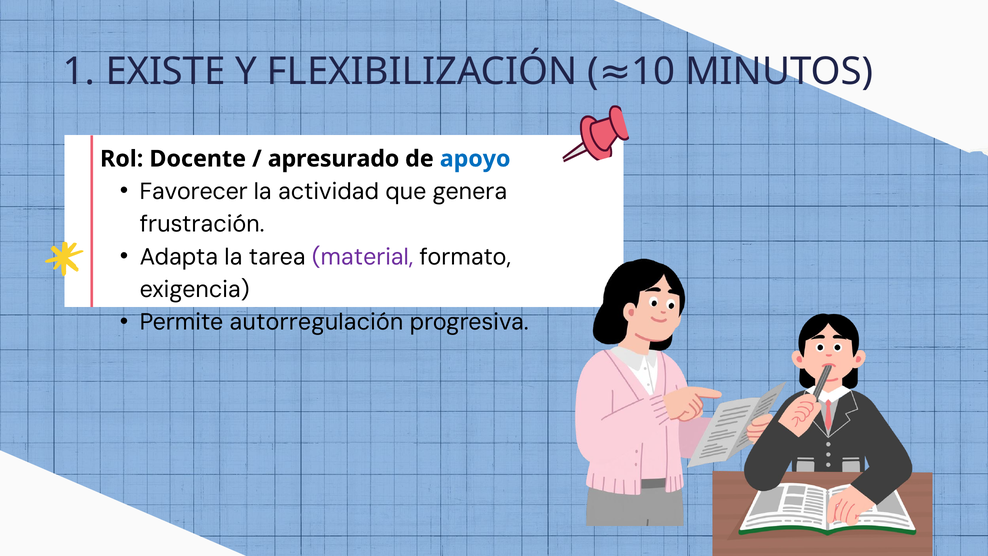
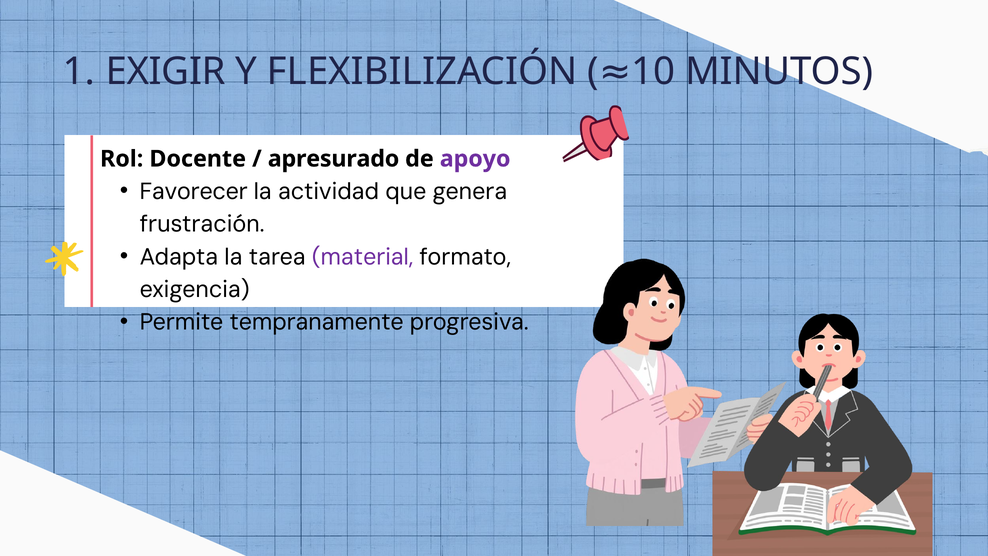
EXISTE: EXISTE -> EXIGIR (166, 72)
apoyo colour: blue -> purple (475, 159)
autorregulación: autorregulación -> tempranamente (317, 322)
